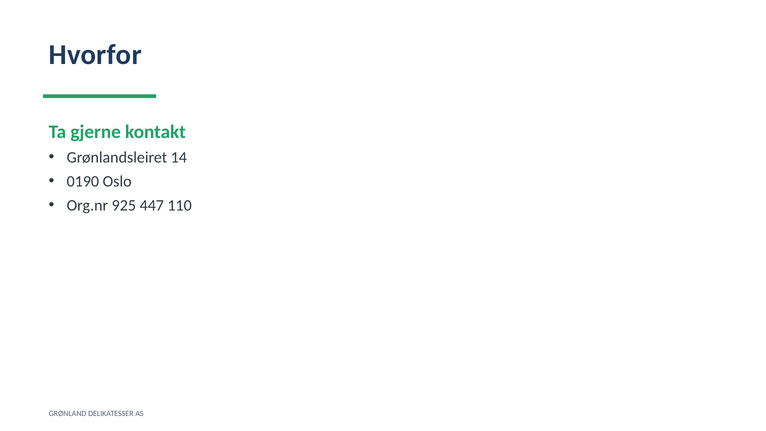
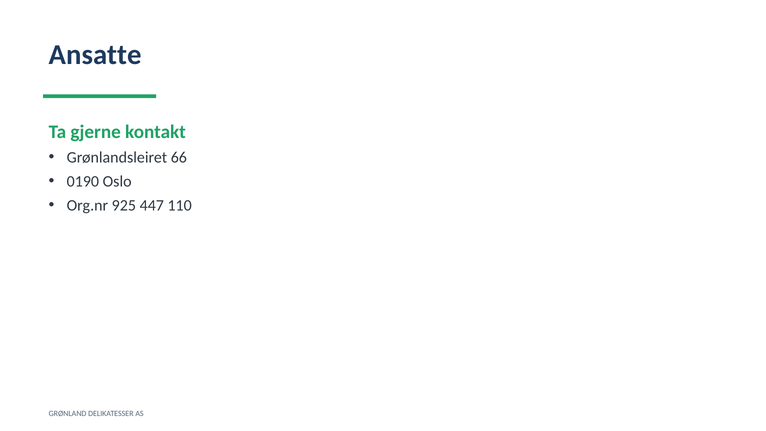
Hvorfor: Hvorfor -> Ansatte (95, 55)
14: 14 -> 66 (179, 158)
